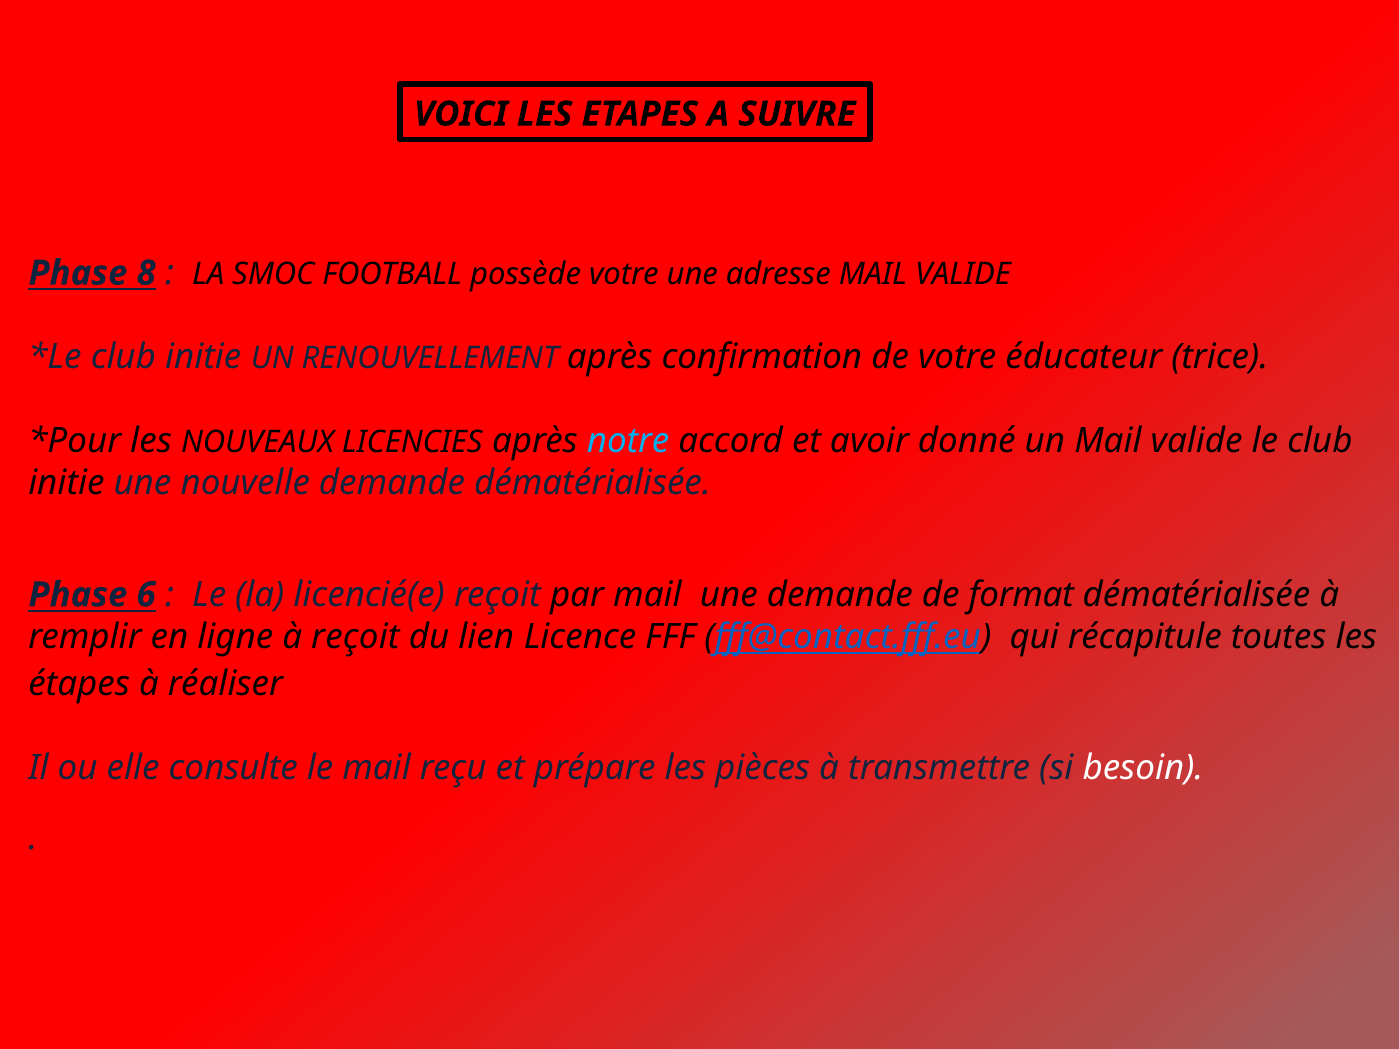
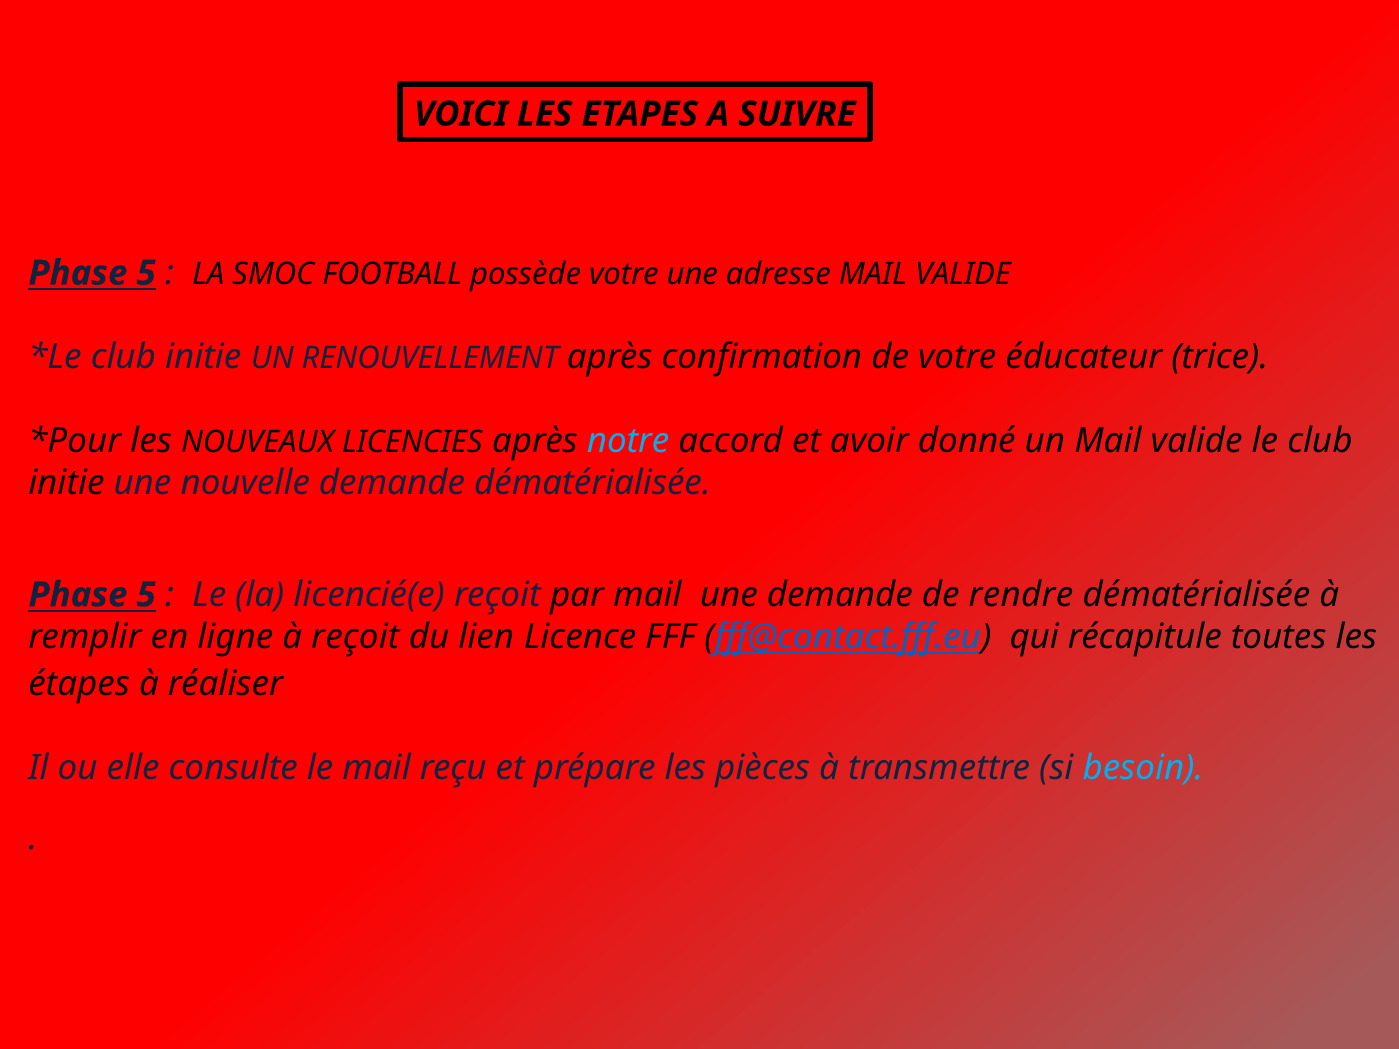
8: 8 -> 5 (146, 273)
6: 6 -> 5 (146, 595)
format: format -> rendre (1021, 595)
besoin colour: white -> light blue (1143, 768)
